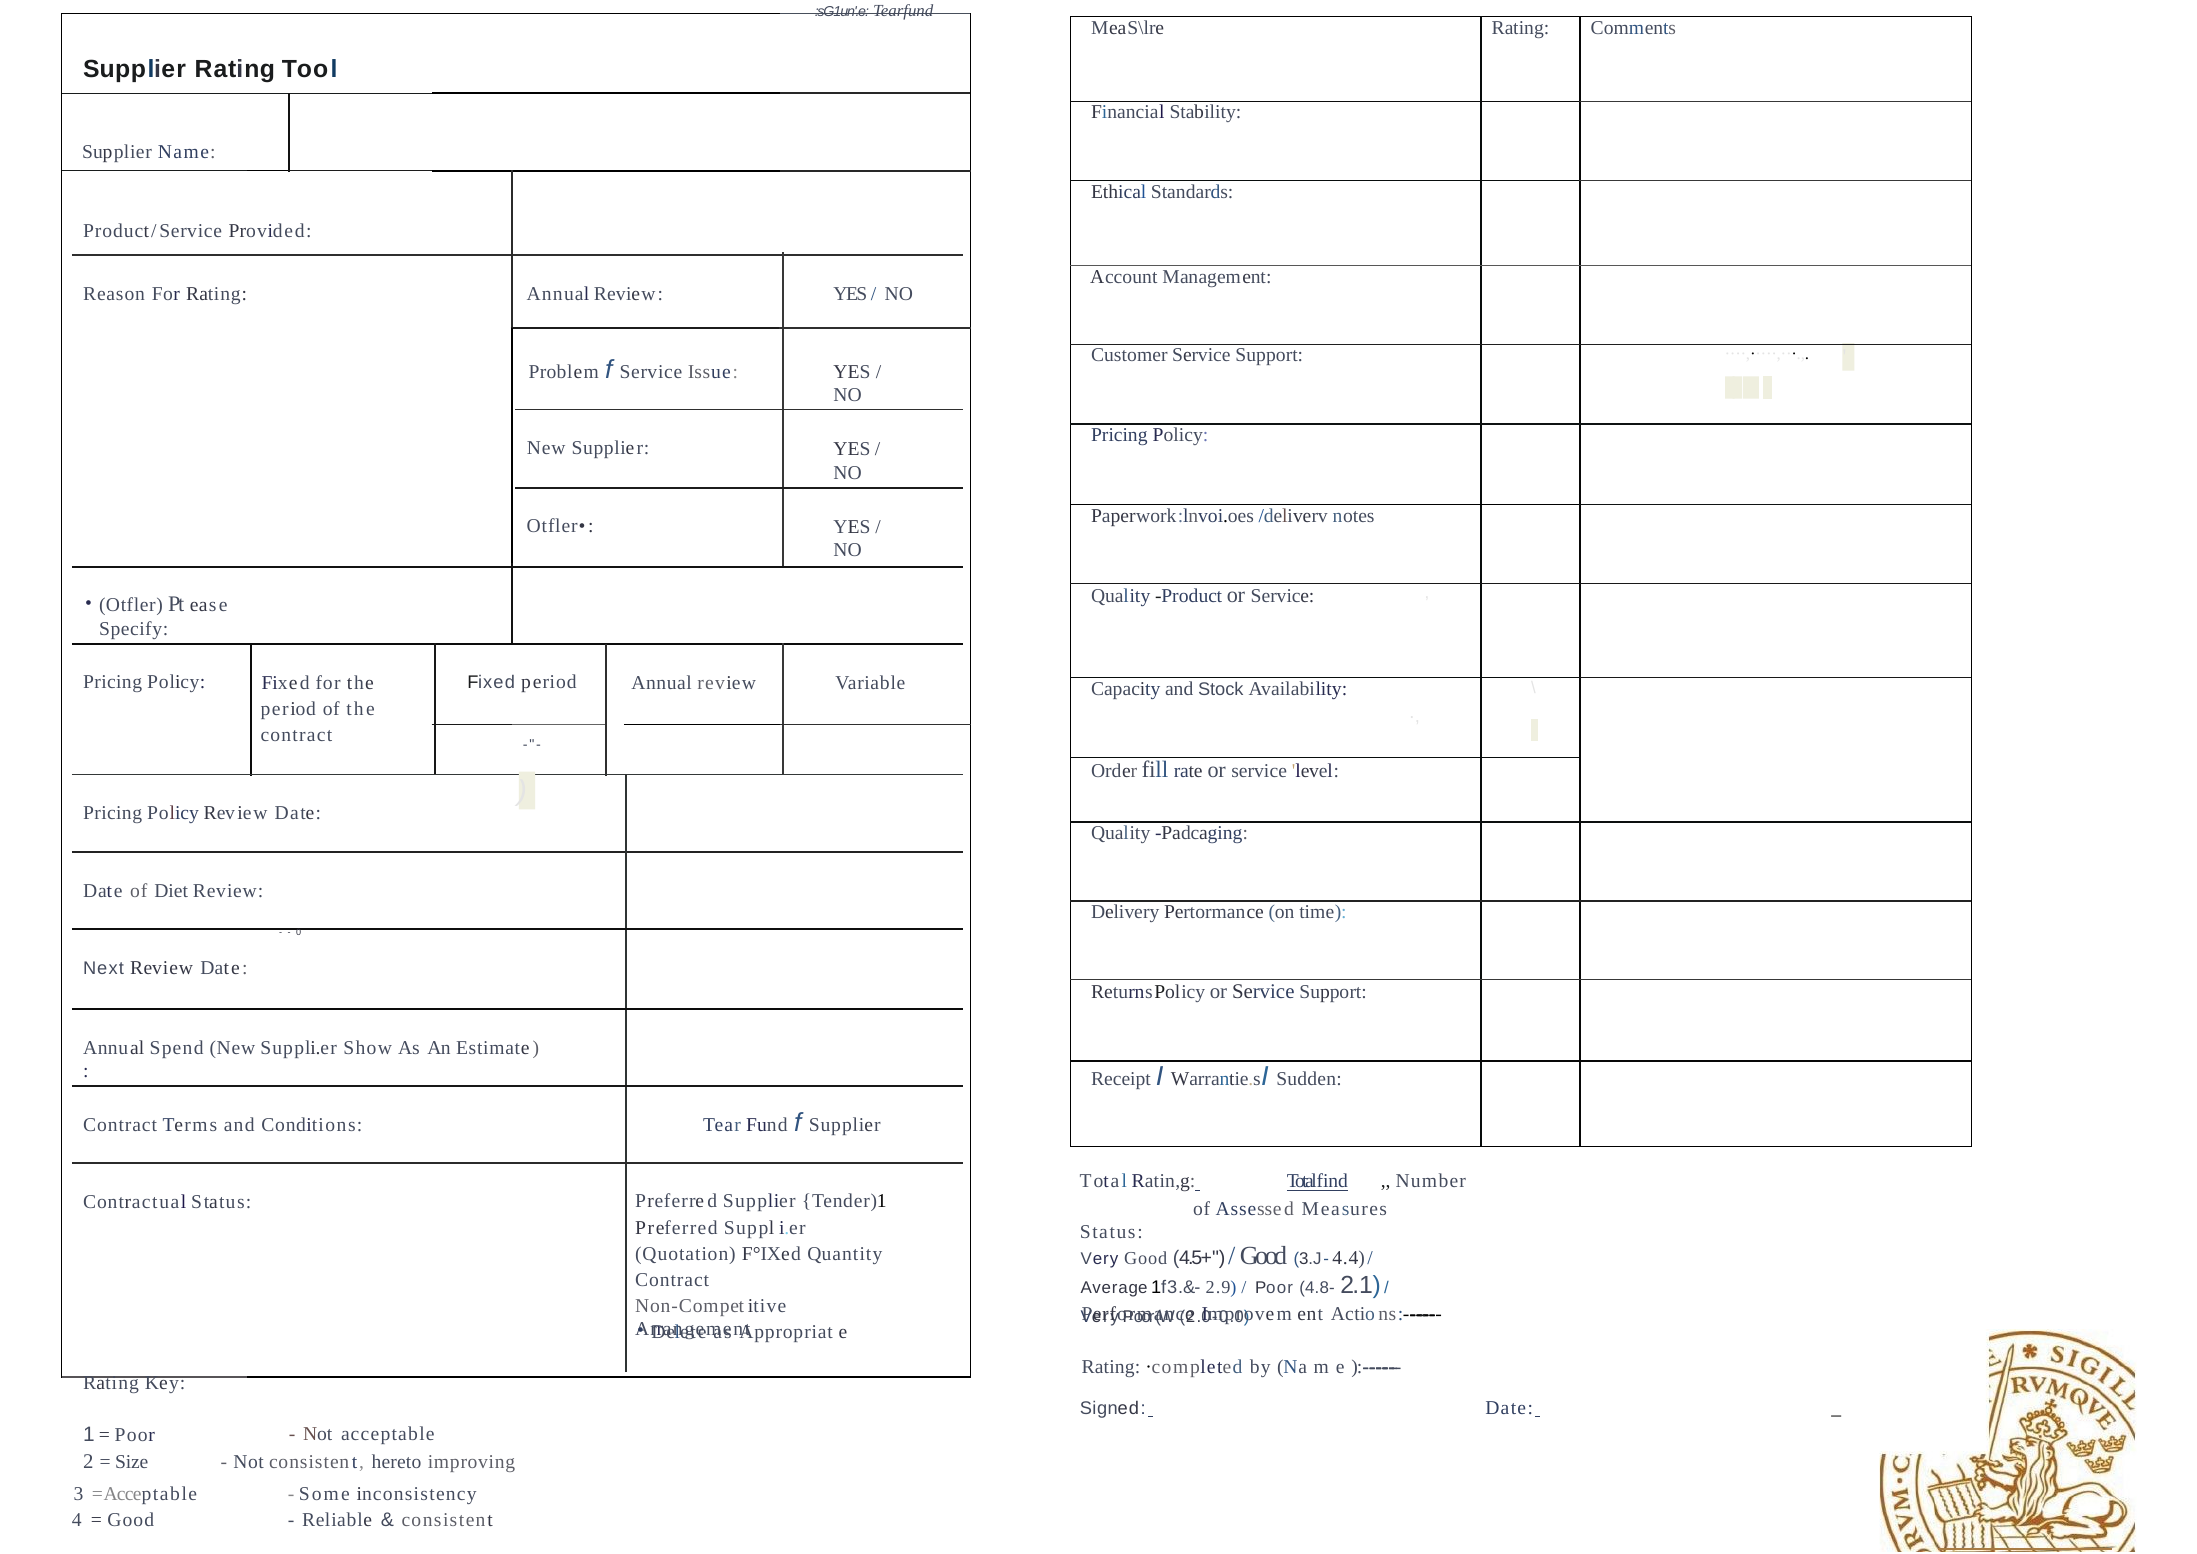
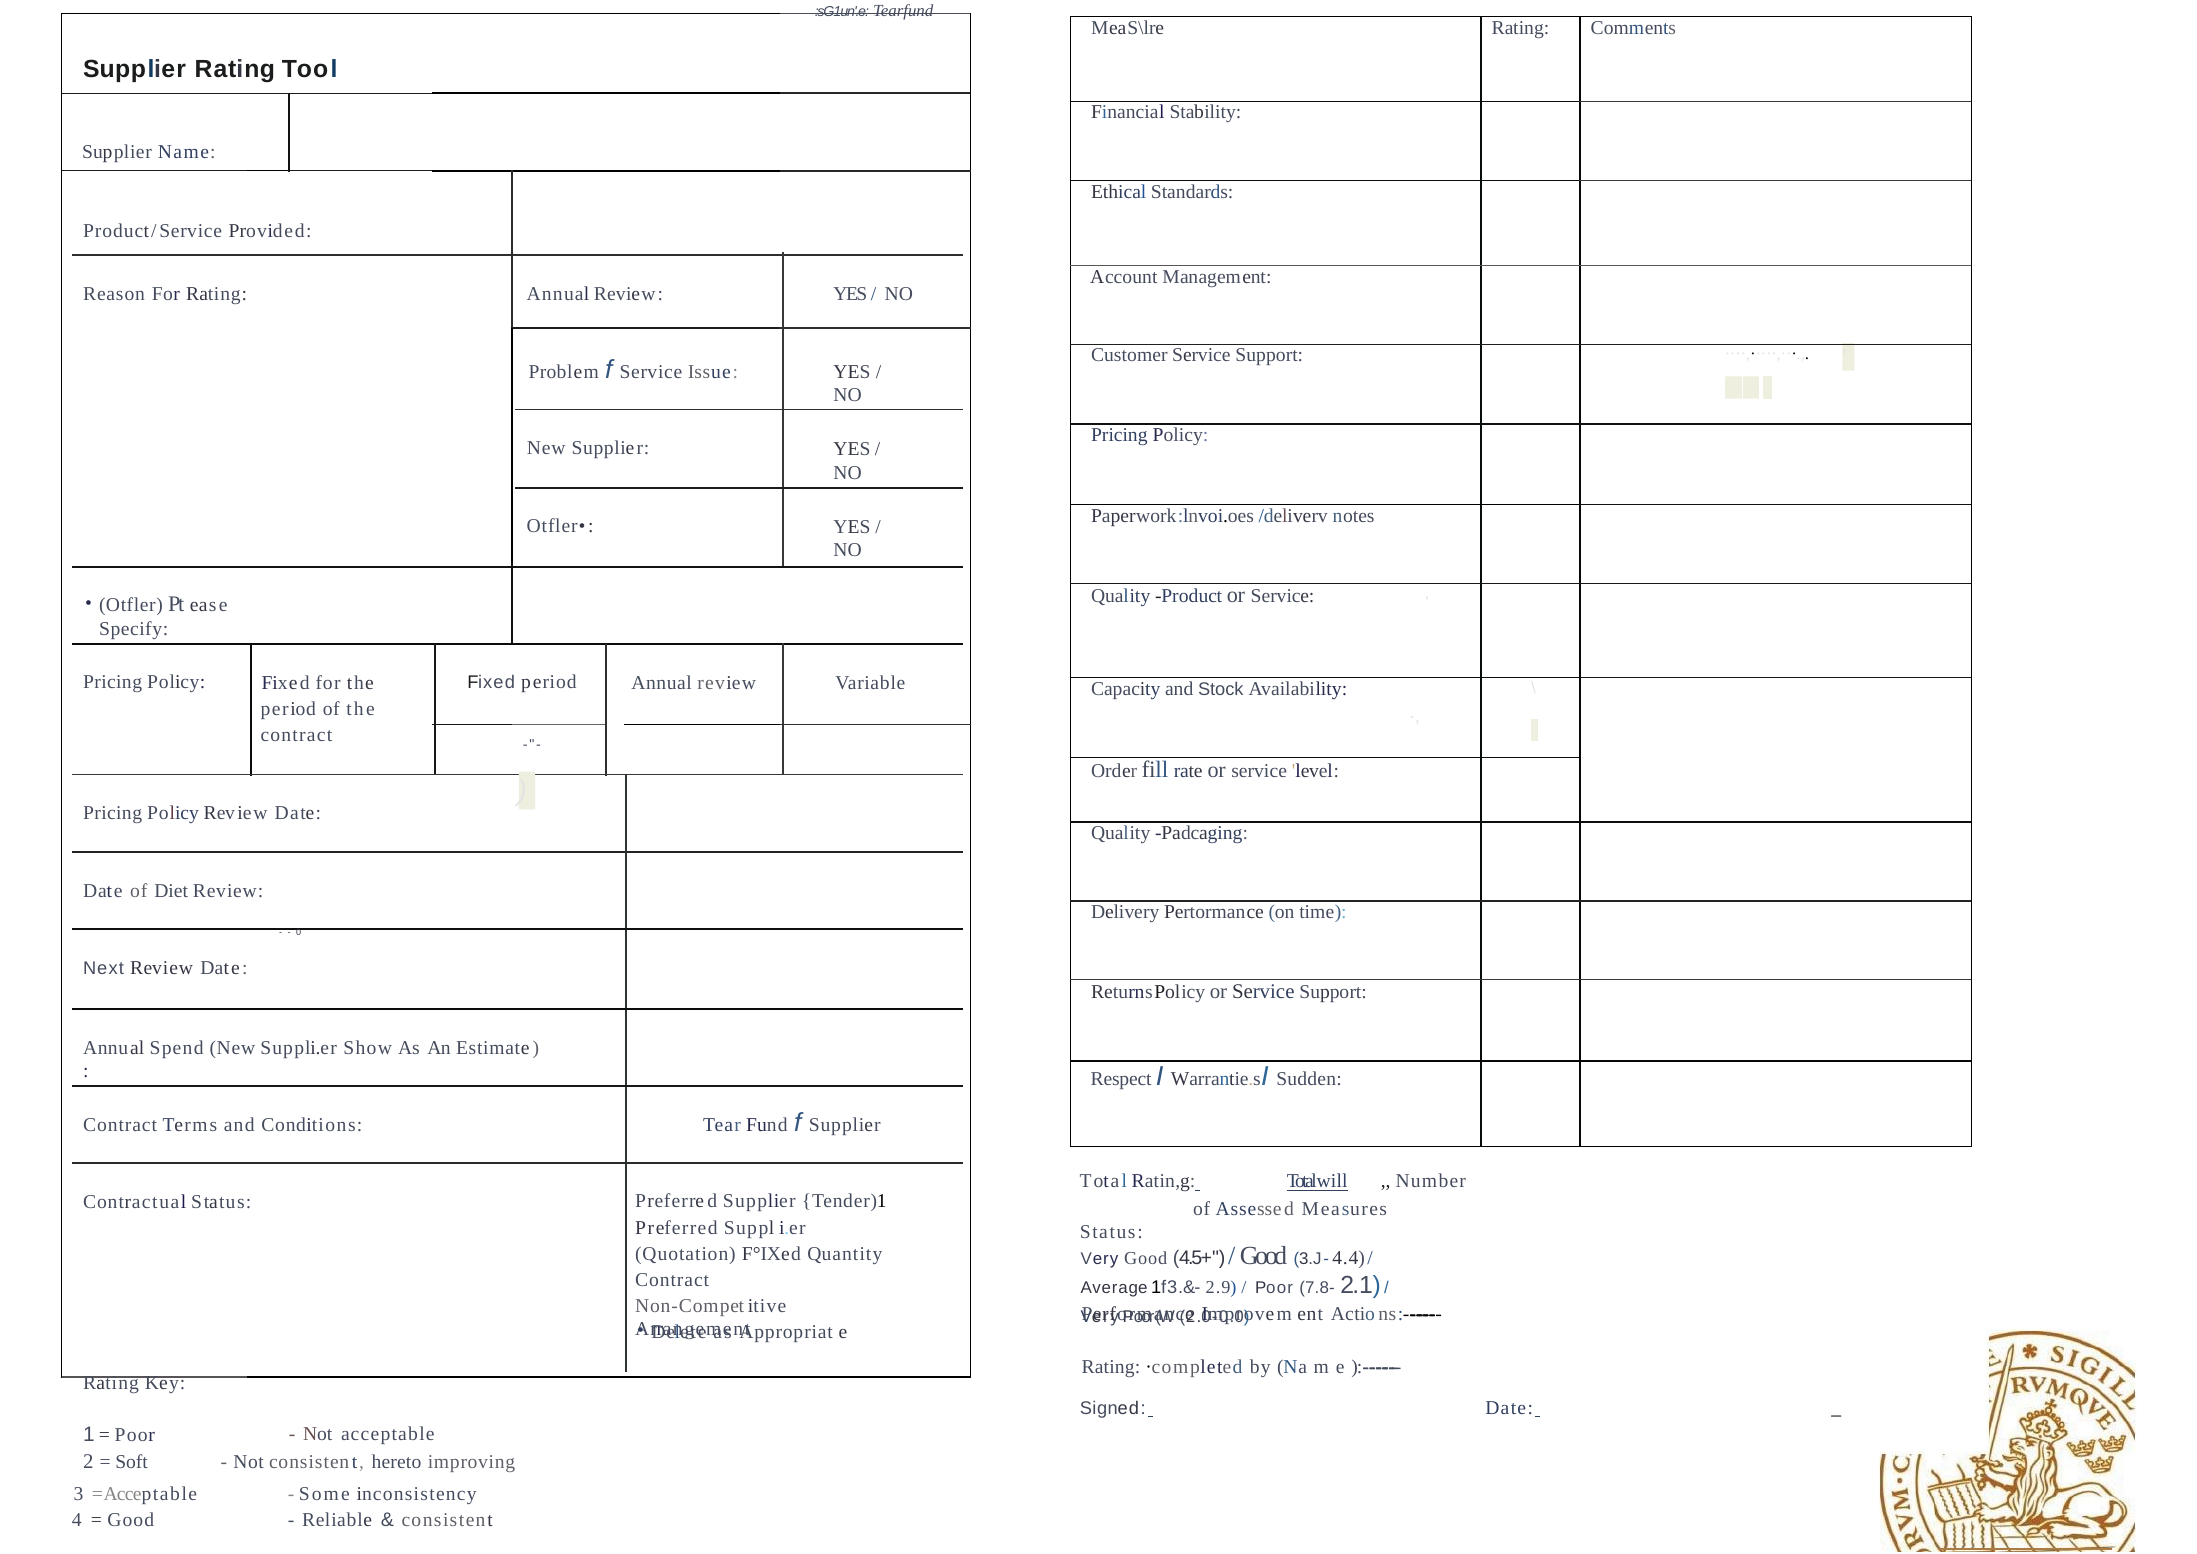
Receipt: Receipt -> Respect (1121, 1079)
find: find -> will (1332, 1181)
4.8-: 4.8- -> 7.8- (1317, 1288)
Size: Size -> Soft (132, 1461)
